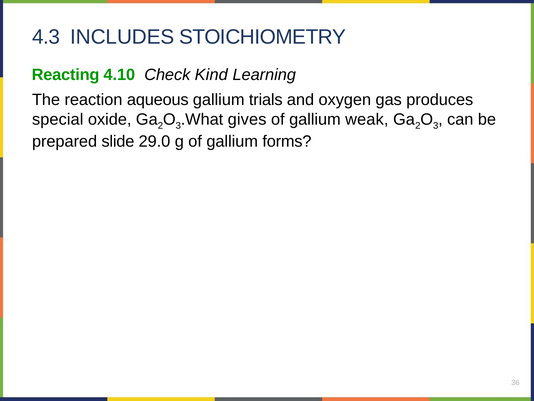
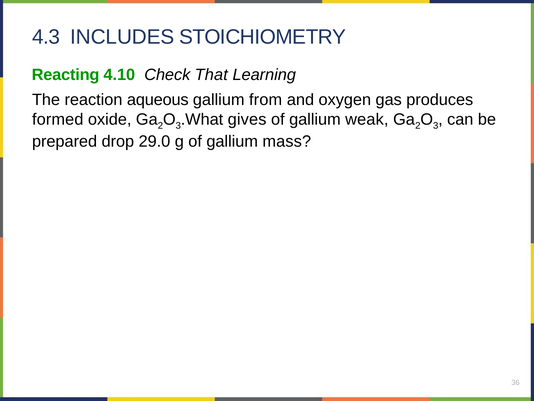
Kind: Kind -> That (211, 75)
trials: trials -> from (266, 100)
special: special -> formed (58, 119)
slide: slide -> drop (118, 141)
forms: forms -> mass (287, 141)
